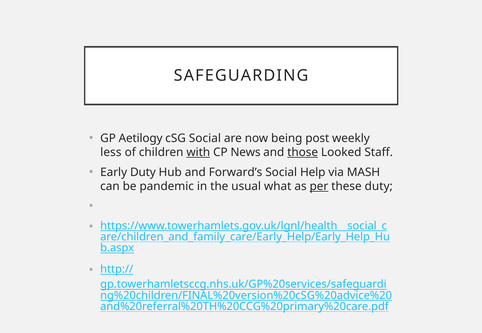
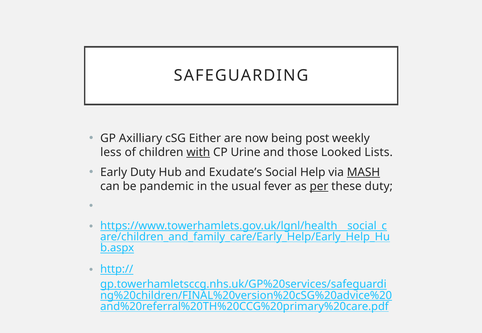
Aetilogy: Aetilogy -> Axilliary (141, 138)
cSG Social: Social -> Either (205, 138)
News: News -> Urine (246, 152)
those underline: present -> none (303, 152)
Staff: Staff -> Lists (379, 152)
Forward’s: Forward’s -> Exudate’s (236, 173)
MASH underline: none -> present (363, 173)
what: what -> fever (278, 187)
